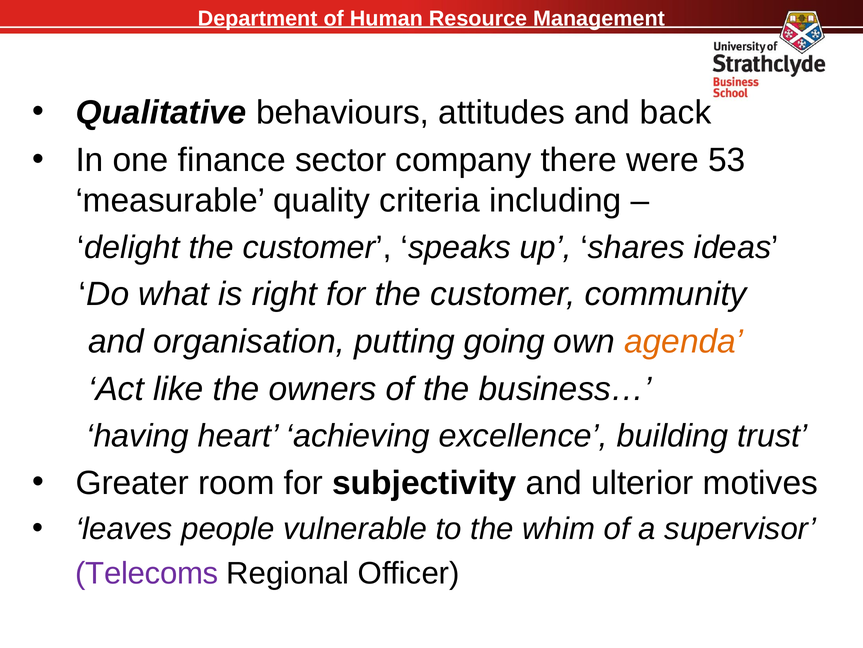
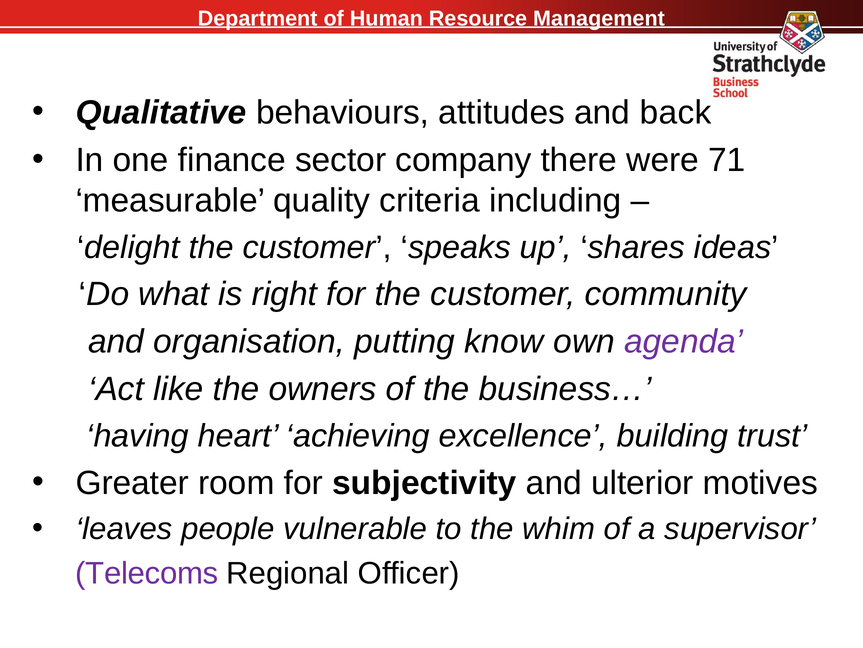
53: 53 -> 71 (727, 160)
going: going -> know (504, 341)
agenda colour: orange -> purple (684, 341)
